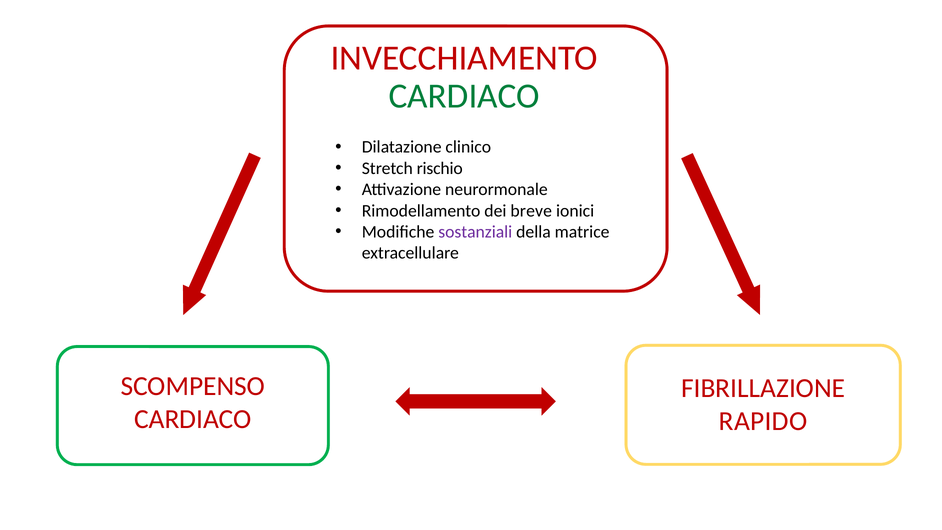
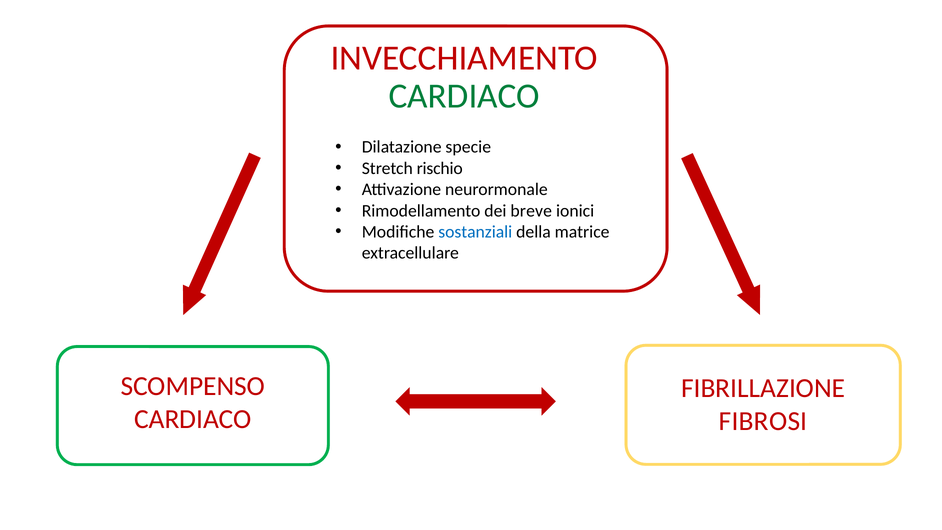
clinico: clinico -> specie (468, 147)
sostanziali colour: purple -> blue (475, 232)
RAPIDO: RAPIDO -> FIBROSI (763, 421)
